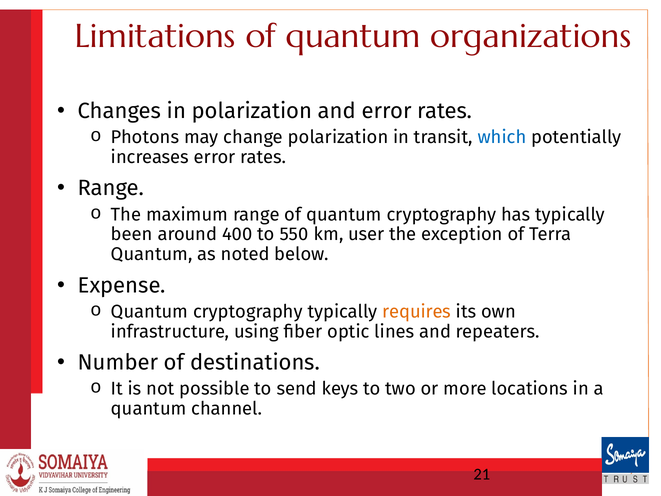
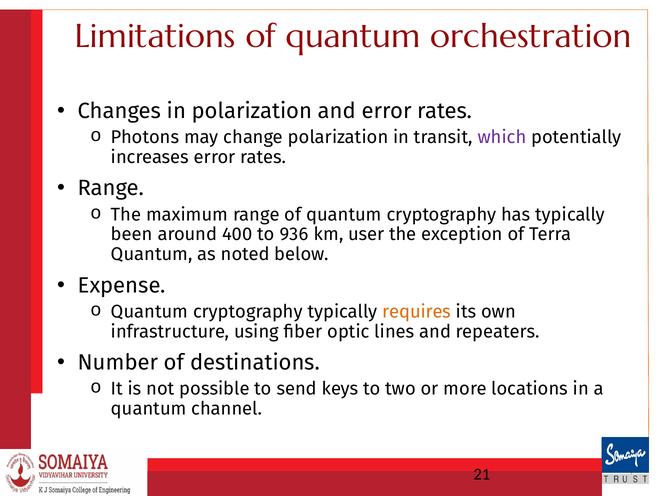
organizations: organizations -> orchestration (531, 36)
which colour: blue -> purple (502, 137)
550: 550 -> 936 (294, 234)
